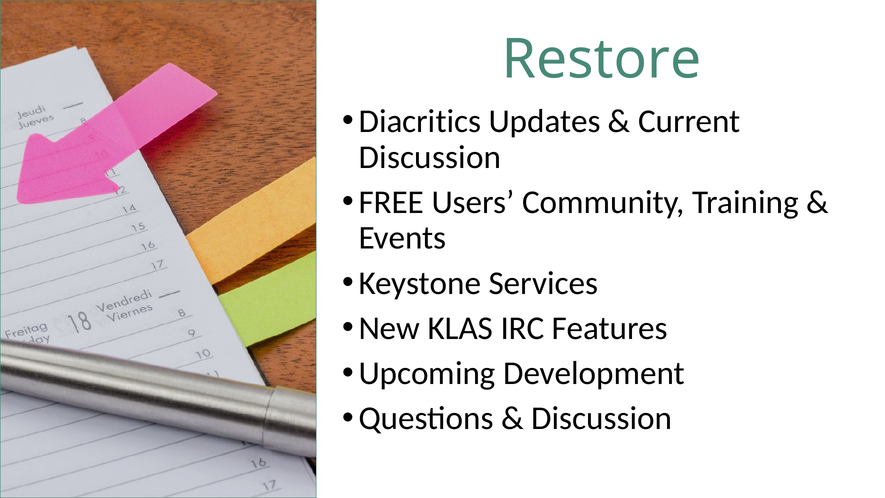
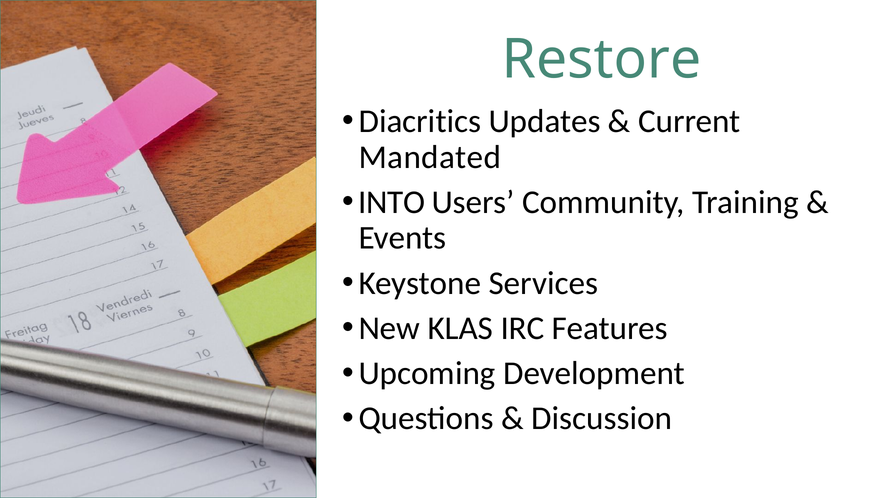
Discussion: Discussion -> Mandated (430, 157)
FREE: FREE -> INTO (392, 202)
